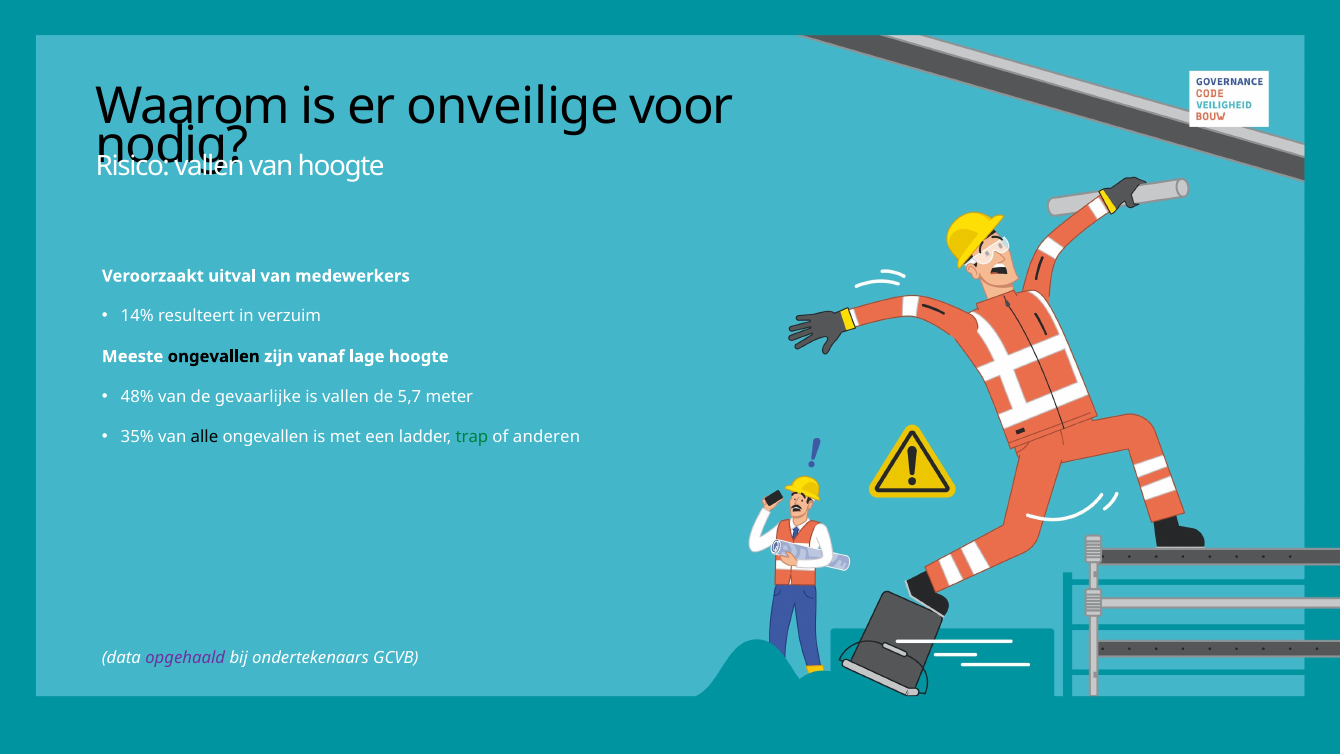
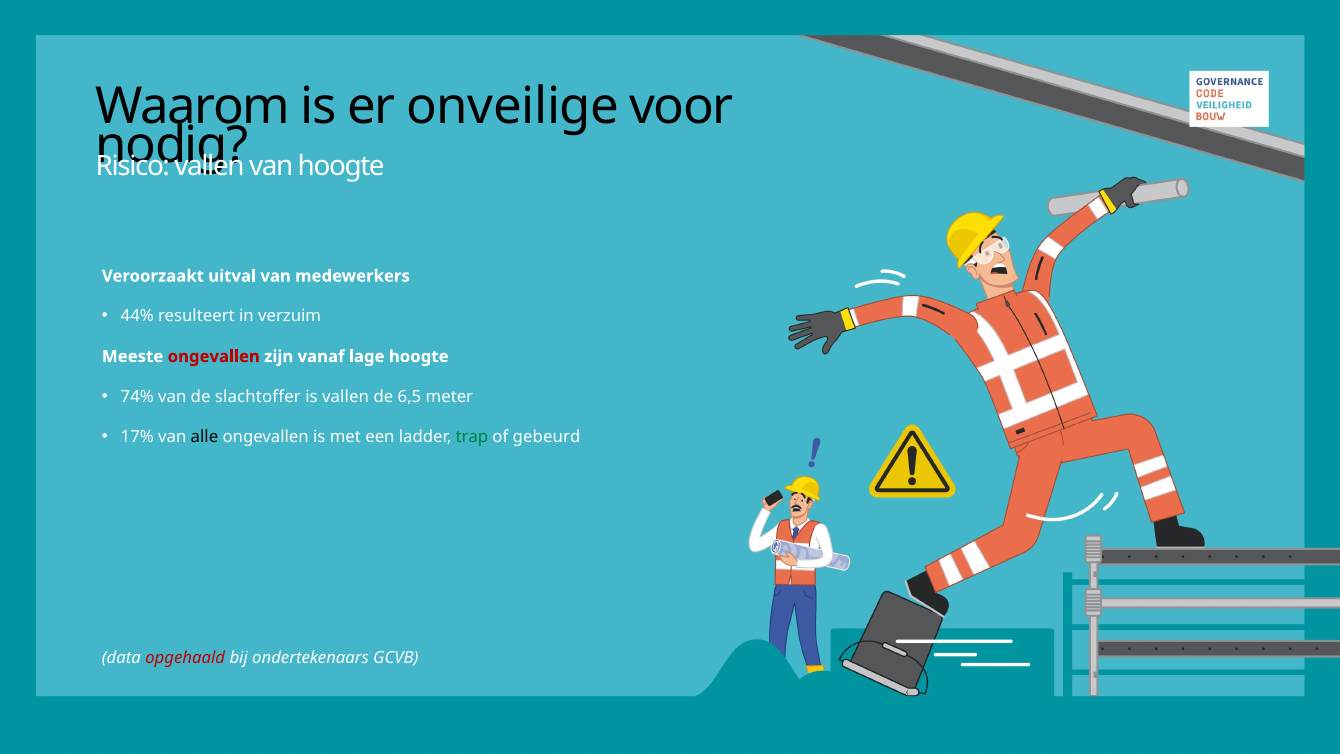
14%: 14% -> 44% (137, 316)
ongevallen colour: black -> red (214, 356)
48%: 48% -> 74% (137, 397)
gevaarlijke: gevaarlijke -> slachtoffer (258, 397)
5,7: 5,7 -> 6,5 (410, 397)
35%: 35% -> 17% (137, 437)
anderen: anderen -> gebeurd (547, 437)
opgehaald colour: purple -> red (185, 658)
